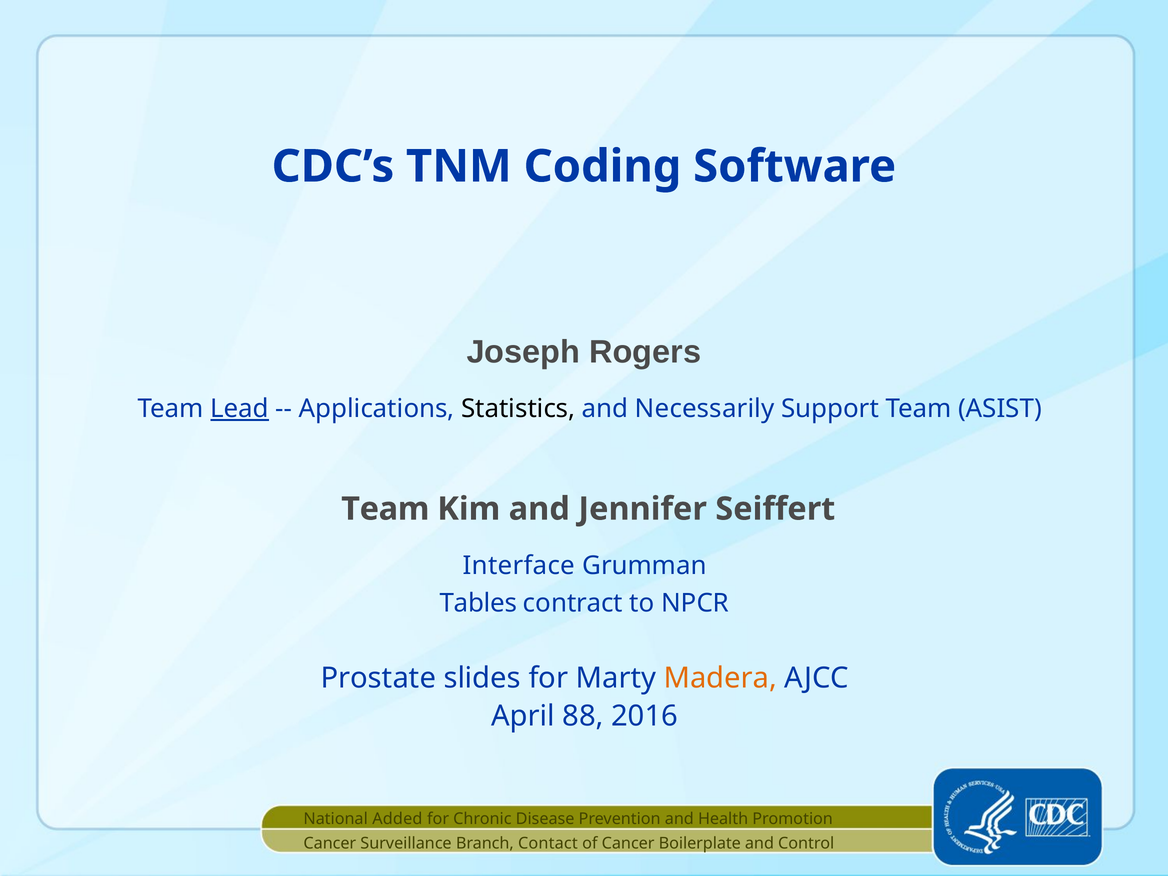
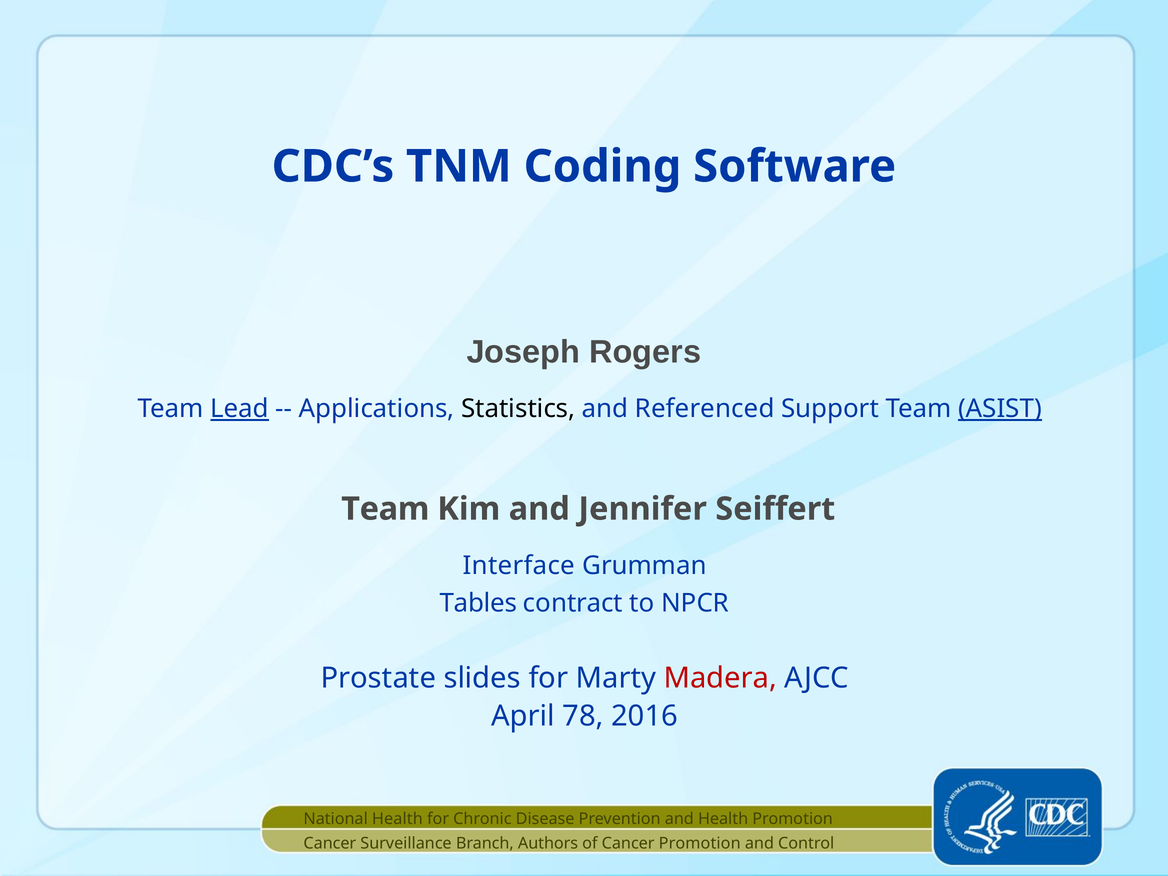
Necessarily: Necessarily -> Referenced (705, 409)
ASIST underline: none -> present (1000, 409)
Madera colour: orange -> red (720, 678)
88: 88 -> 78 (583, 716)
National Added: Added -> Health (397, 819)
Contact: Contact -> Authors (548, 844)
Cancer Boilerplate: Boilerplate -> Promotion (700, 844)
